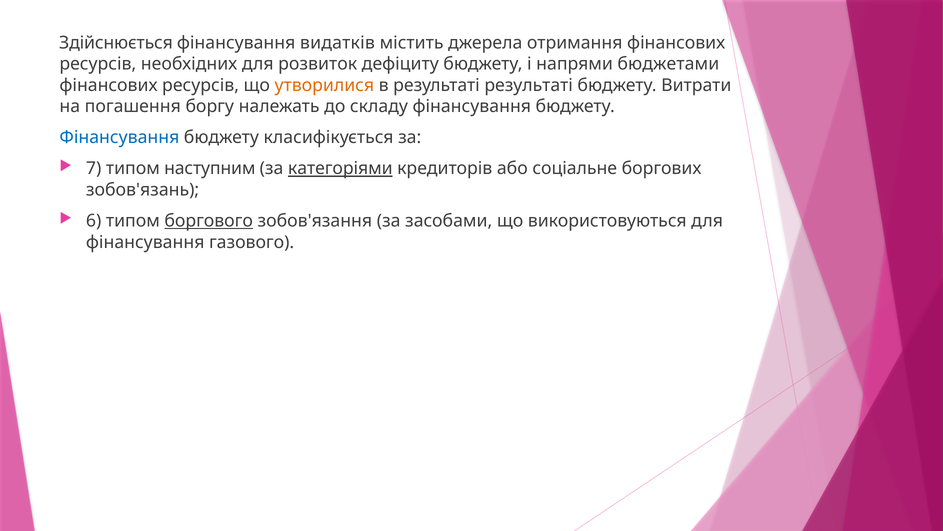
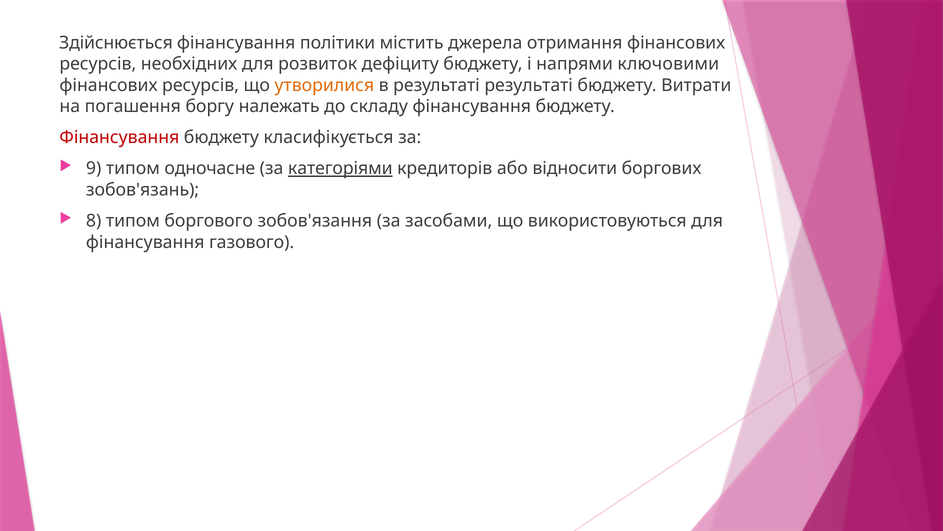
видатків: видатків -> політики (338, 43)
бюджетами: бюджетами -> ключовими (668, 64)
Фінансування colour: blue -> red (119, 137)
7: 7 -> 9 (94, 168)
наступним: наступним -> одночасне (210, 168)
соціальне: соціальне -> відносити (575, 168)
6: 6 -> 8 (94, 221)
боргового underline: present -> none (209, 221)
